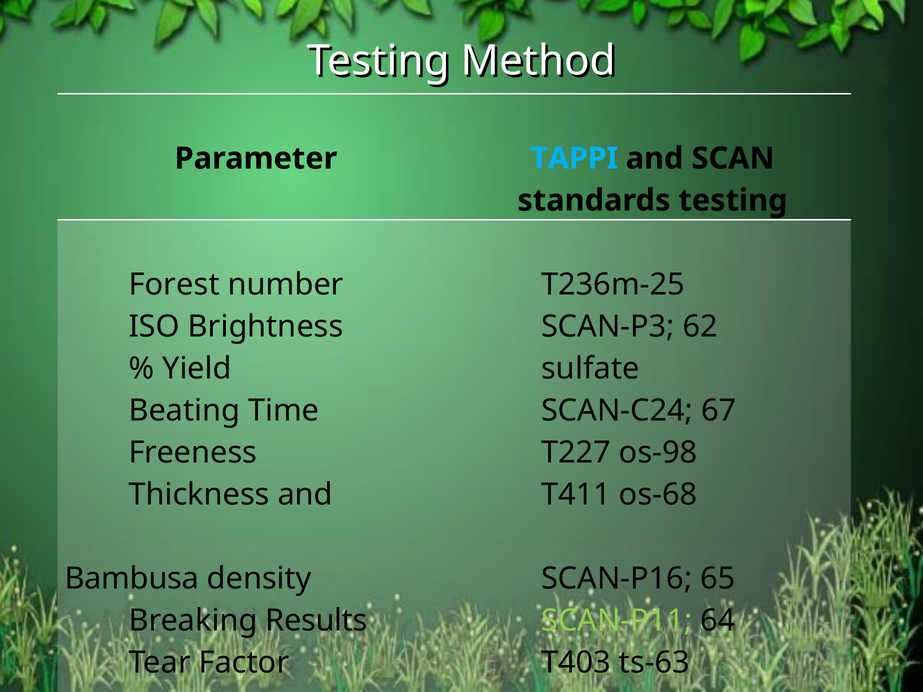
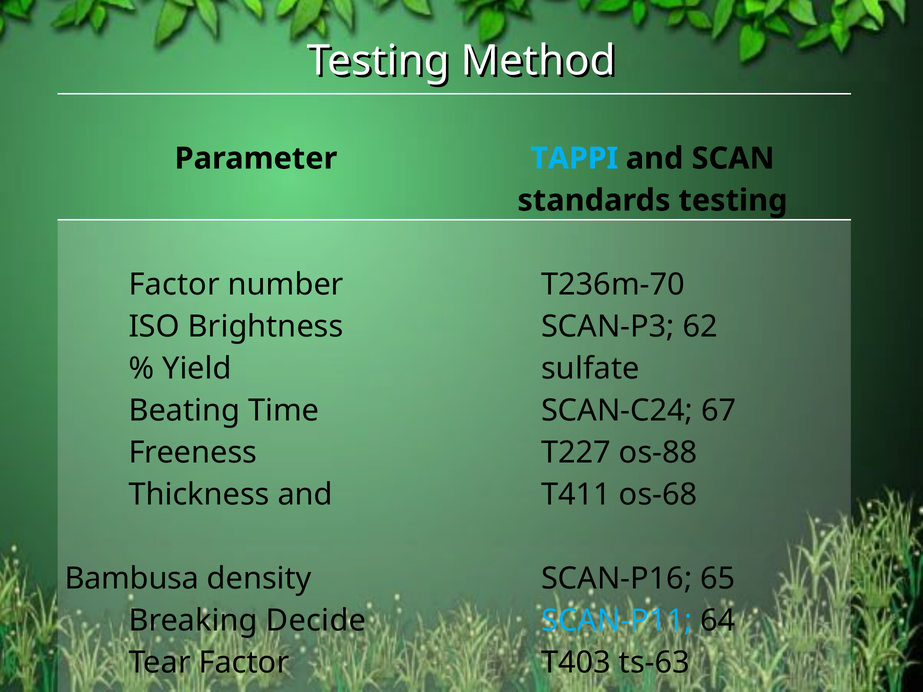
Forest: Forest -> Factor (174, 285)
T236m-25: T236m-25 -> T236m-70 (613, 285)
os-98: os-98 -> os-88 (658, 453)
Results: Results -> Decide (316, 621)
SCAN-P11 colour: light green -> light blue (617, 621)
